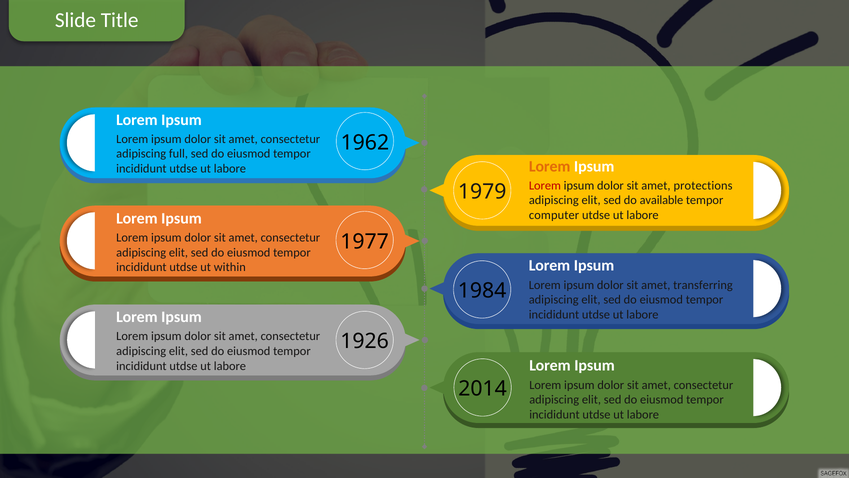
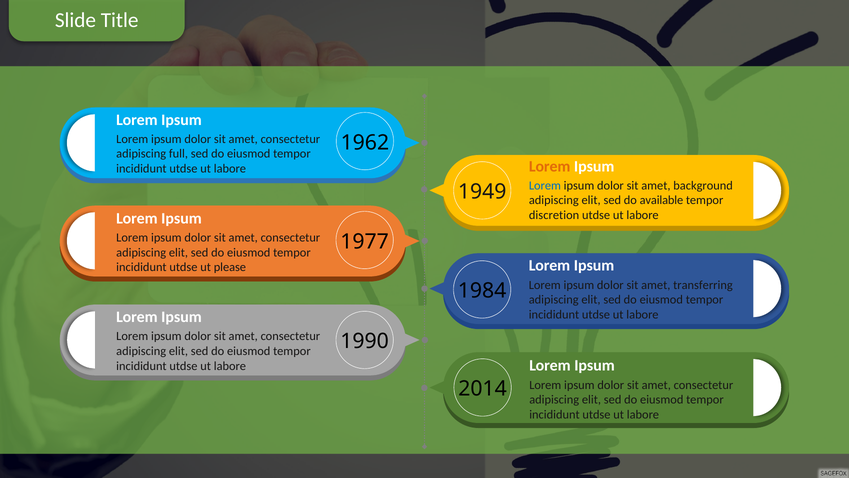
Lorem colour: red -> blue (545, 185)
protections: protections -> background (703, 185)
1979: 1979 -> 1949 (482, 192)
computer: computer -> discretion (554, 215)
within: within -> please (230, 267)
1926: 1926 -> 1990 (365, 341)
